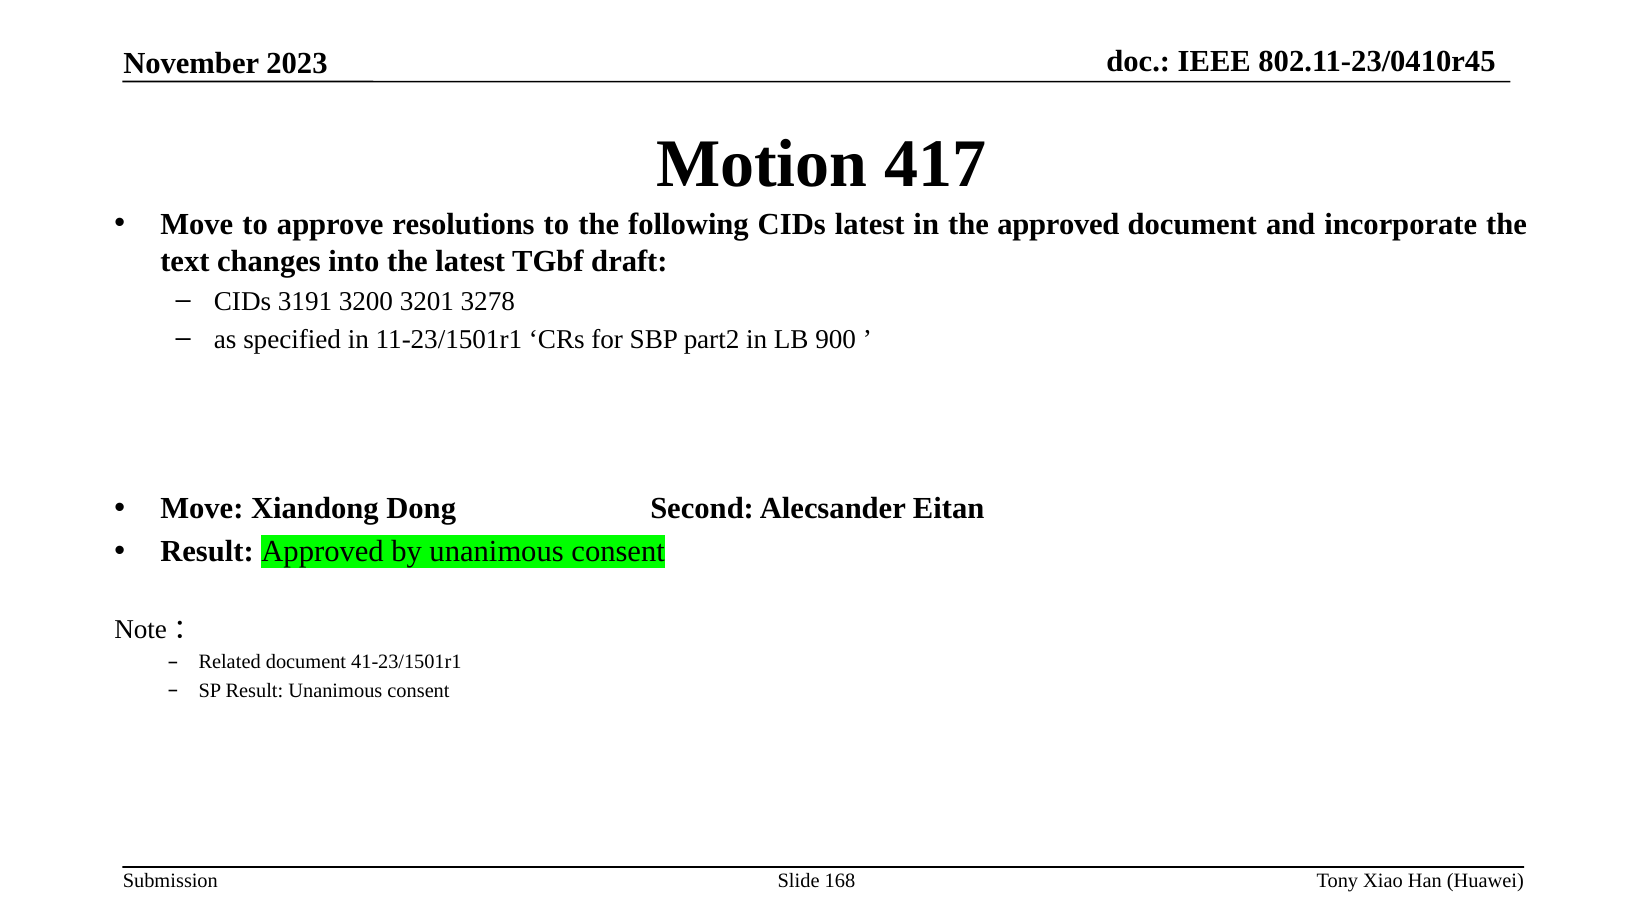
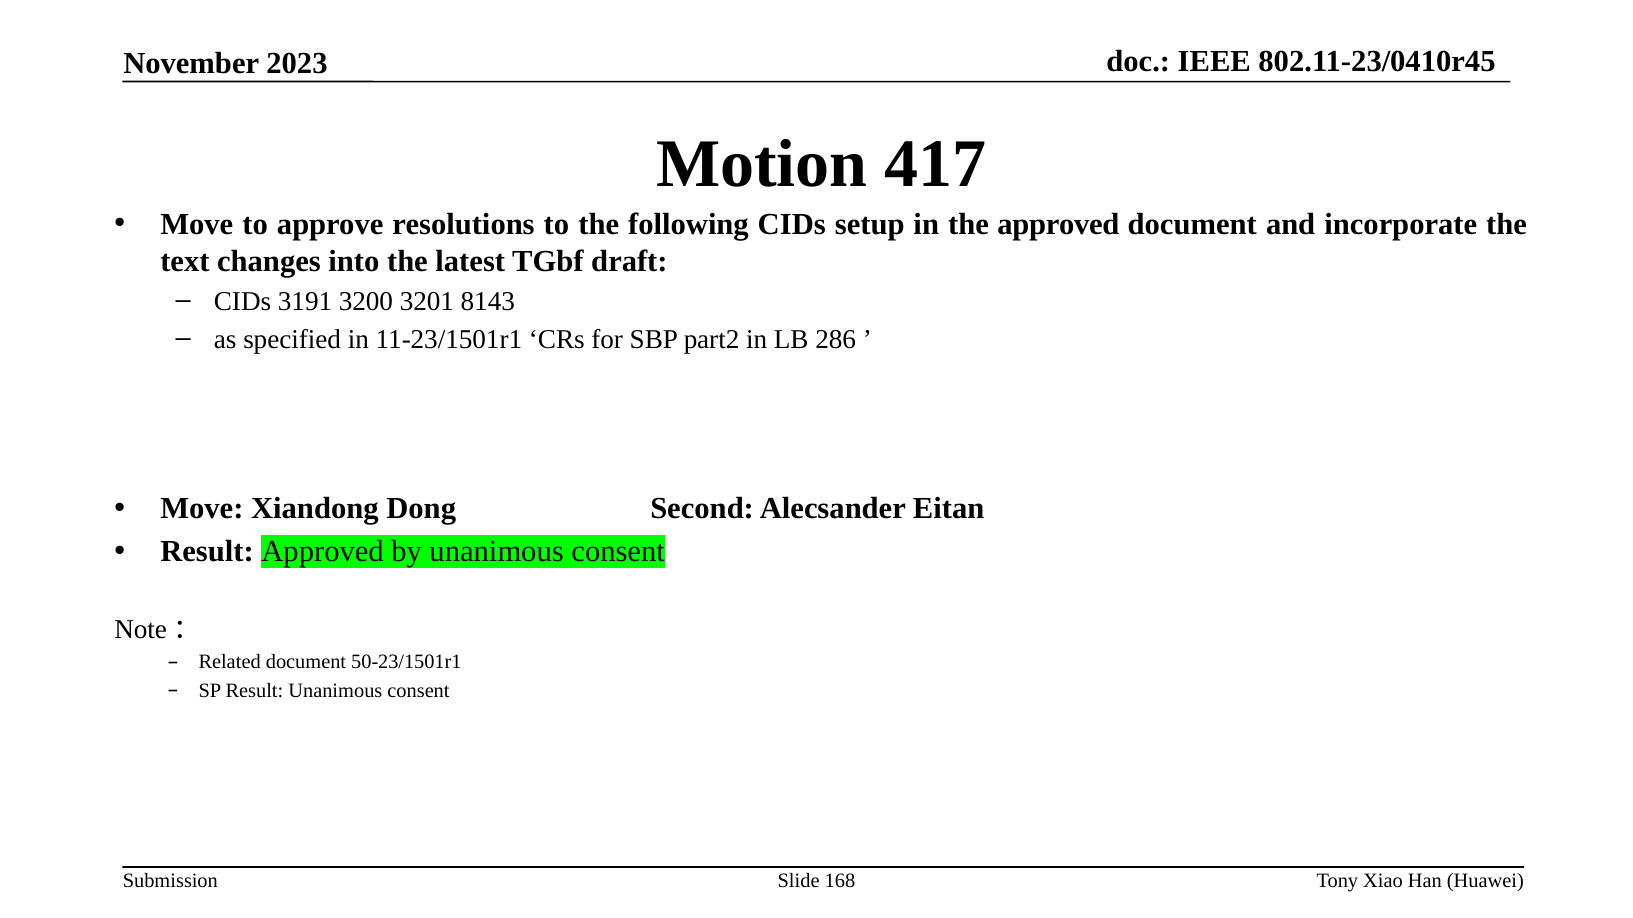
CIDs latest: latest -> setup (870, 225)
3278: 3278 -> 8143 (488, 301)
900: 900 -> 286 (836, 339)
41-23/1501r1: 41-23/1501r1 -> 50-23/1501r1 (406, 662)
